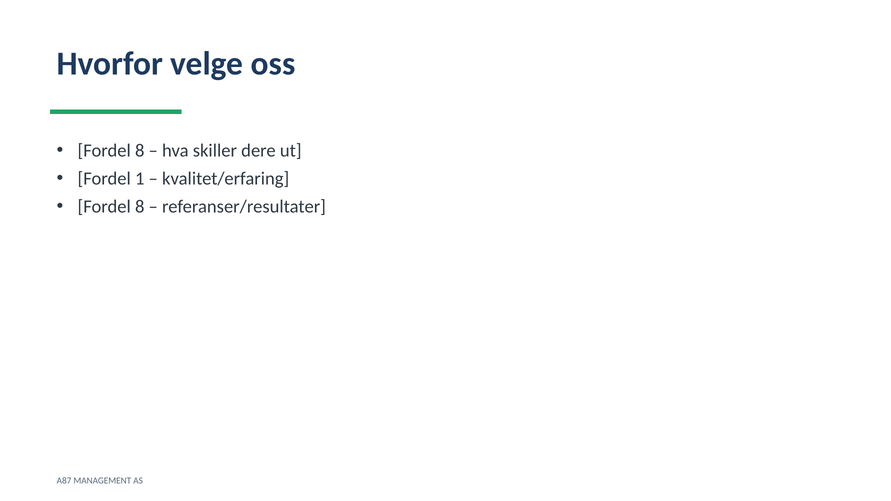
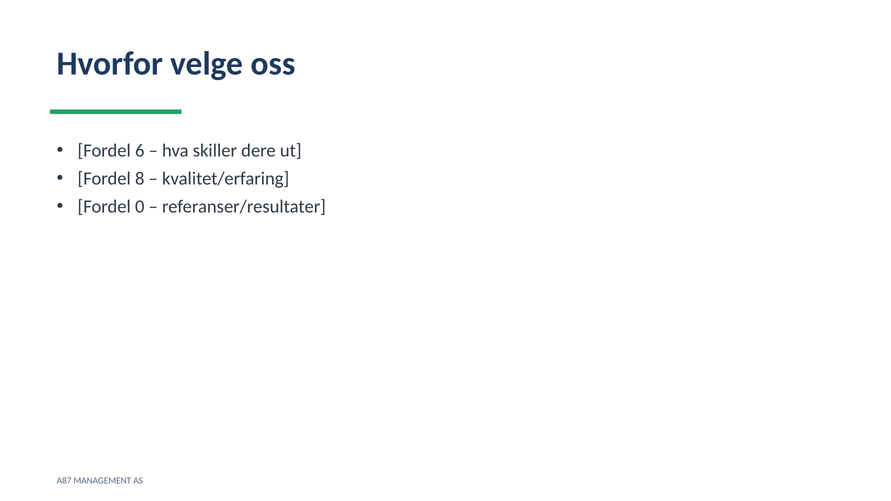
8: 8 -> 6 (140, 151)
1: 1 -> 8 (140, 179)
8: 8 -> 0 (140, 207)
